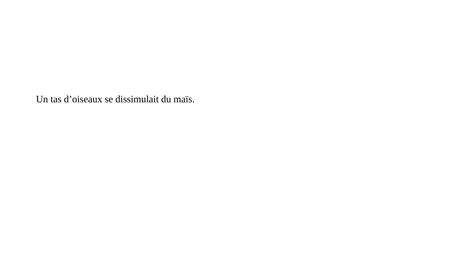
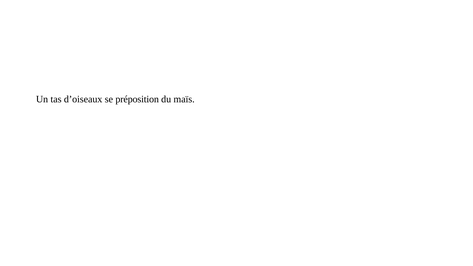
dissimulait: dissimulait -> préposition (137, 99)
